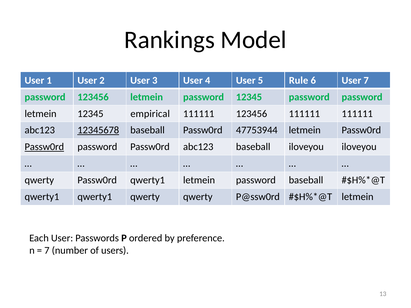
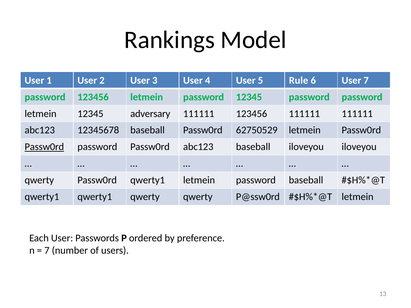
empirical: empirical -> adversary (150, 114)
12345678 underline: present -> none (98, 130)
47753944: 47753944 -> 62750529 (257, 130)
